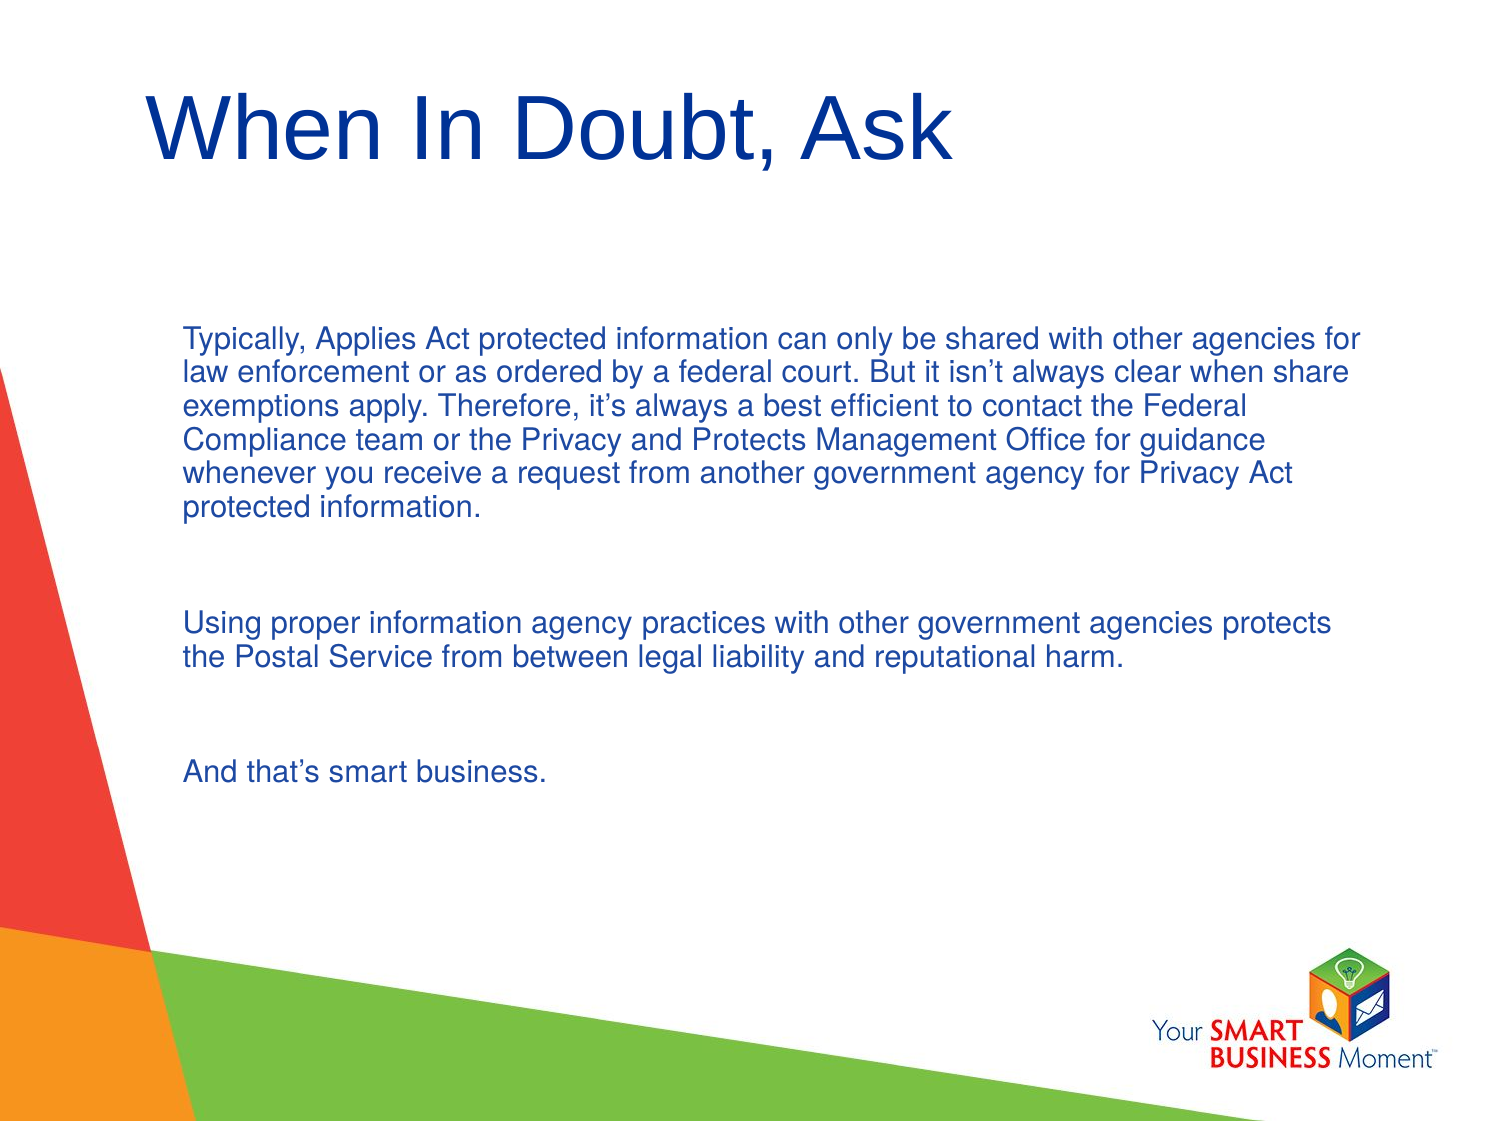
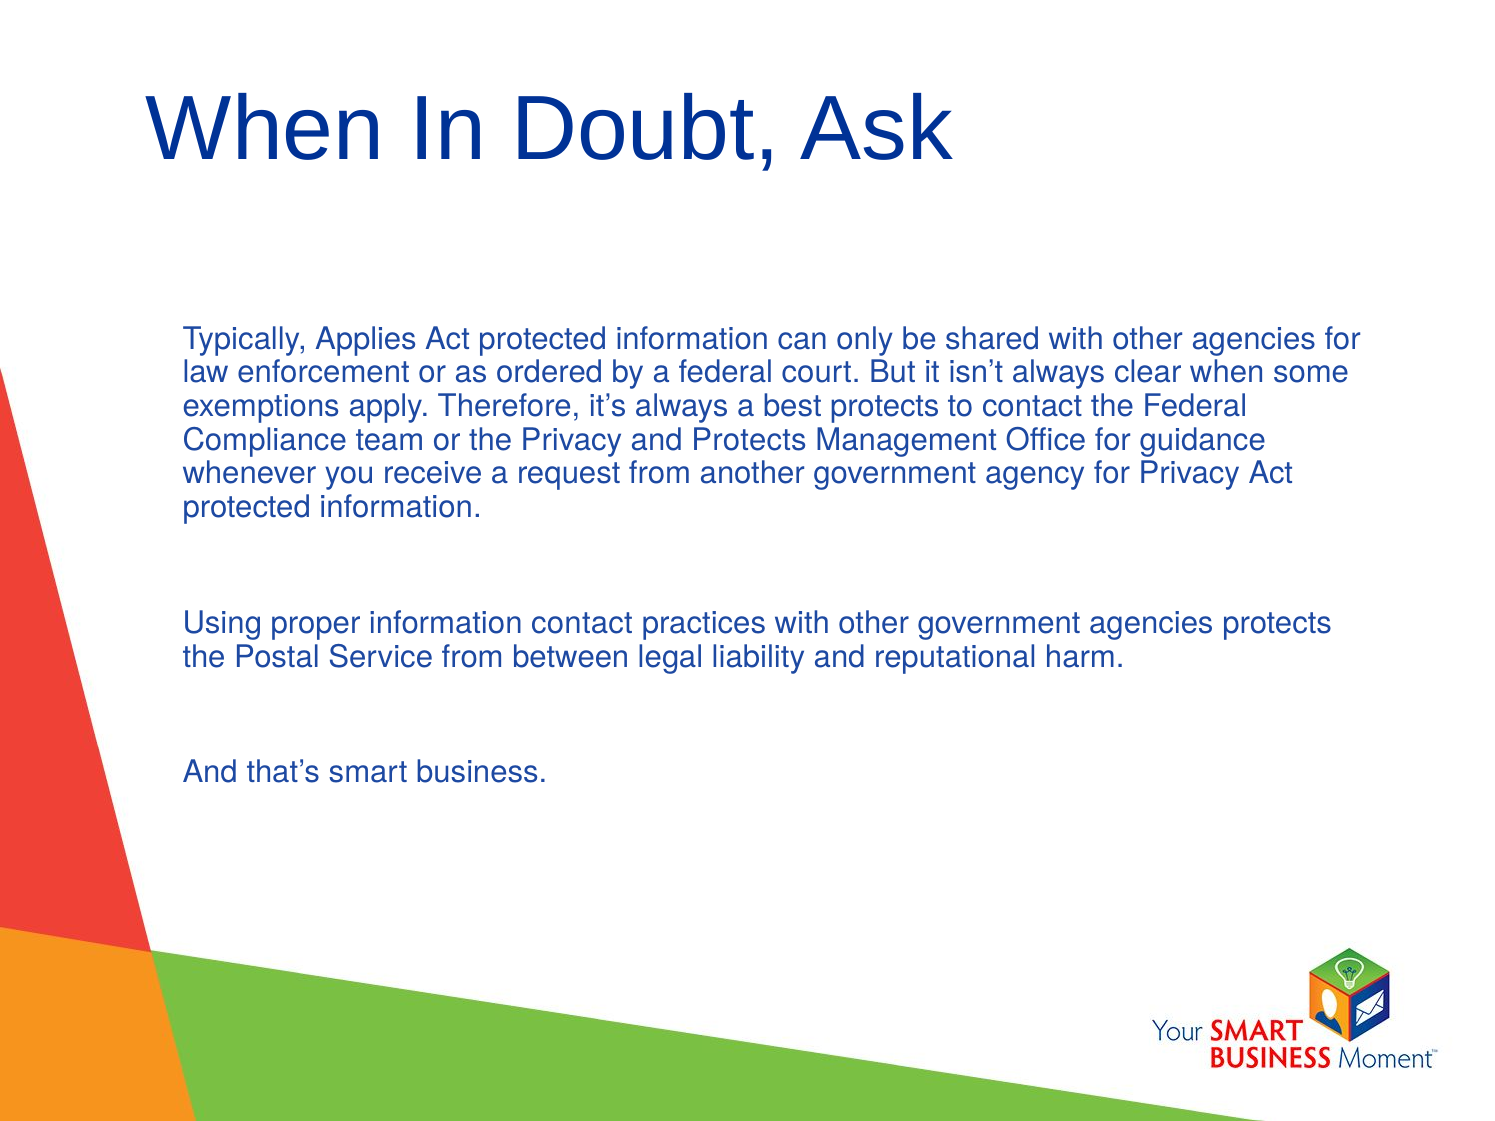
share: share -> some (1311, 373)
best efficient: efficient -> protects (885, 406)
information agency: agency -> contact (582, 623)
